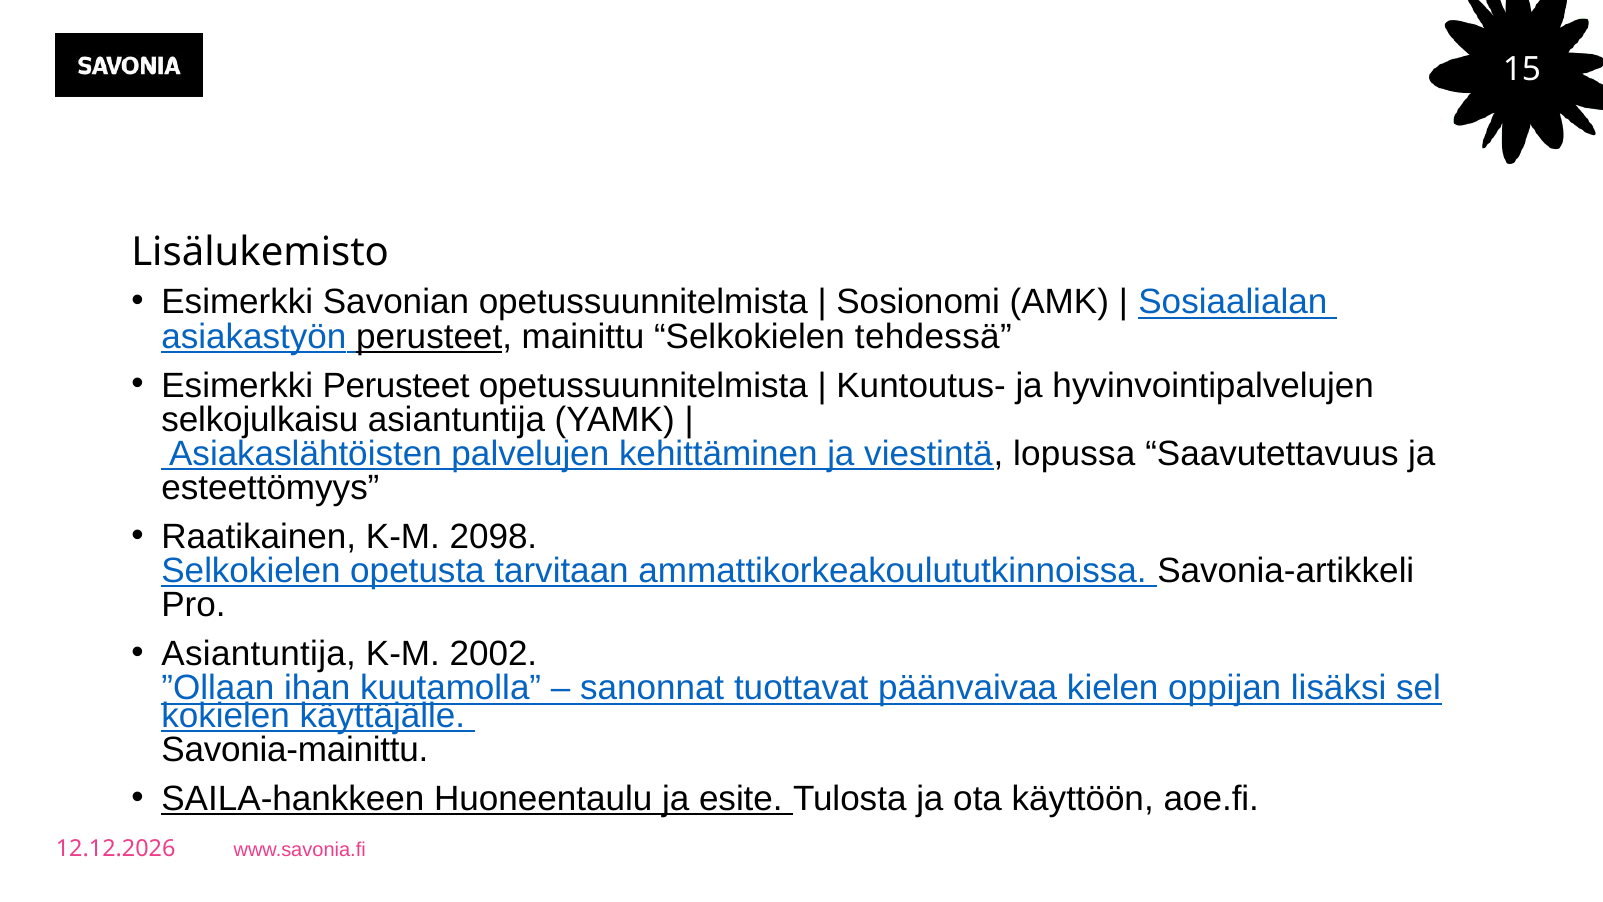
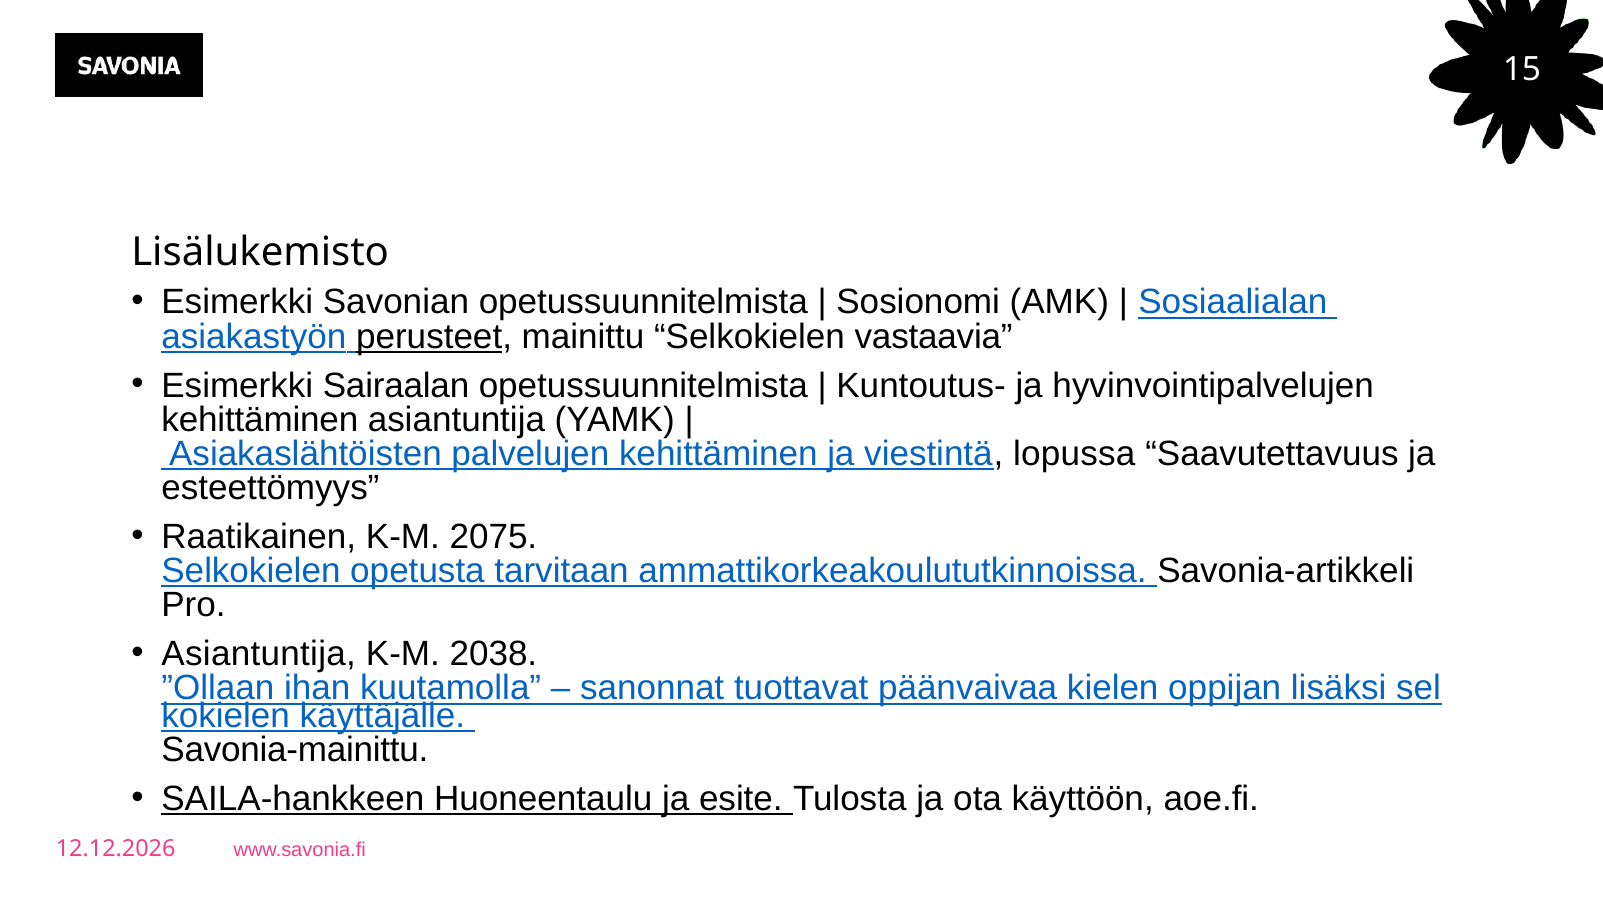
tehdessä: tehdessä -> vastaavia (934, 336)
Esimerkki Perusteet: Perusteet -> Sairaalan (396, 385)
selkojulkaisu: selkojulkaisu -> kehittäminen (260, 419)
2098: 2098 -> 2075 (493, 537)
2002: 2002 -> 2038 (493, 654)
